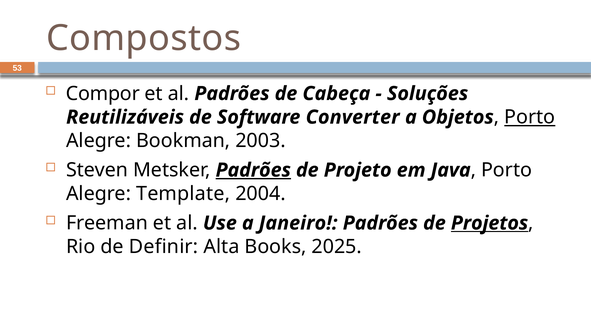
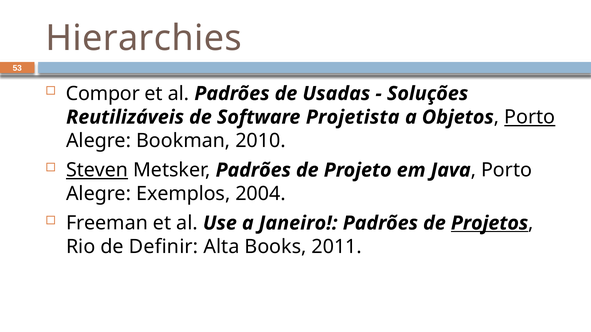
Compostos: Compostos -> Hierarchies (144, 38)
Cabeça: Cabeça -> Usadas (336, 94)
Converter: Converter -> Projetista (353, 117)
2003: 2003 -> 2010 (261, 141)
Steven underline: none -> present (97, 170)
Padrões underline: present -> none (253, 170)
Template: Template -> Exemplos (183, 194)
2025: 2025 -> 2011 (337, 247)
